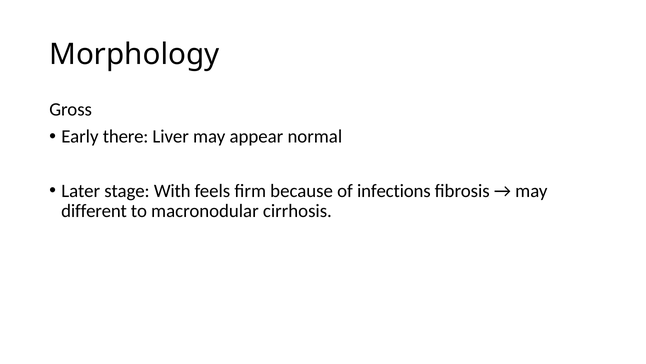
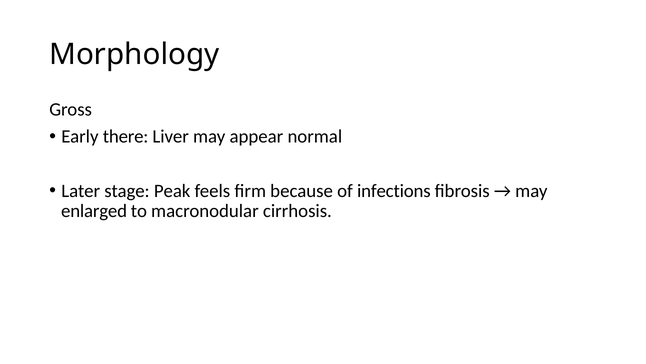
With: With -> Peak (172, 190)
different: different -> enlarged (94, 211)
